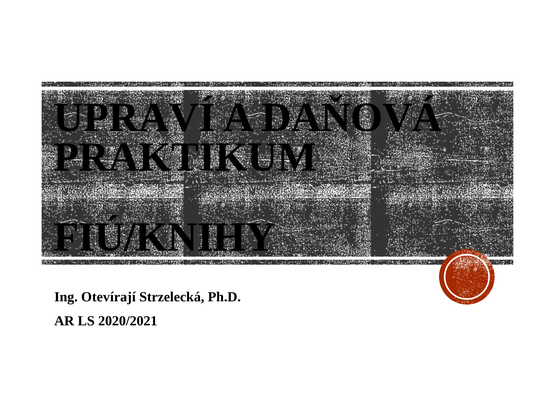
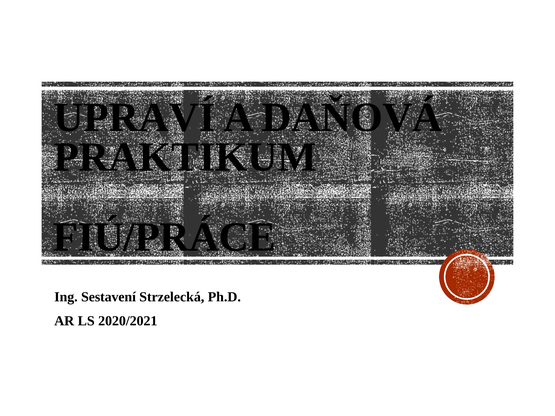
FIÚ/KNIHY: FIÚ/KNIHY -> FIÚ/PRÁCE (164, 237)
Otevírají: Otevírají -> Sestavení (109, 297)
